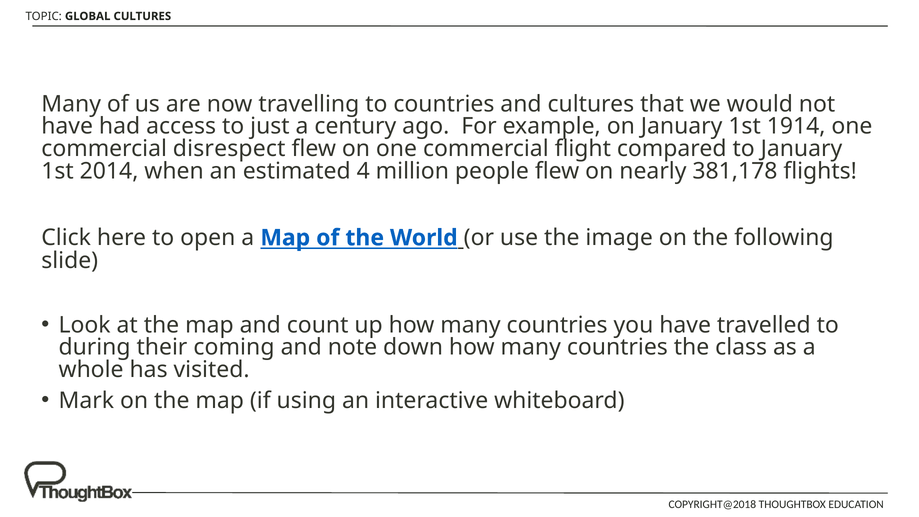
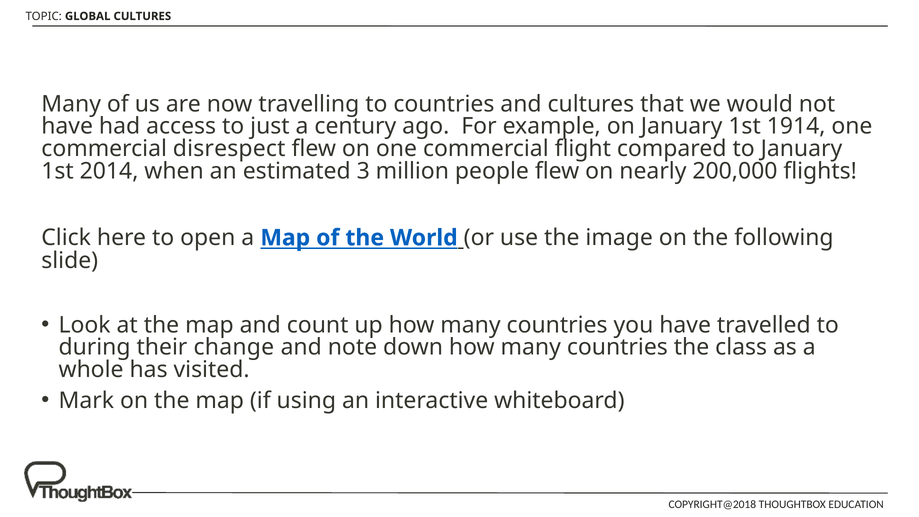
4: 4 -> 3 (363, 171)
381,178: 381,178 -> 200,000 (735, 171)
coming: coming -> change (234, 347)
